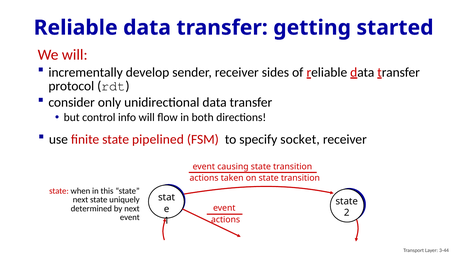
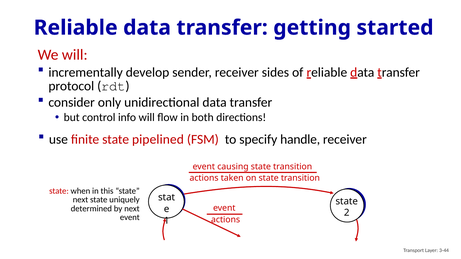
socket: socket -> handle (300, 139)
